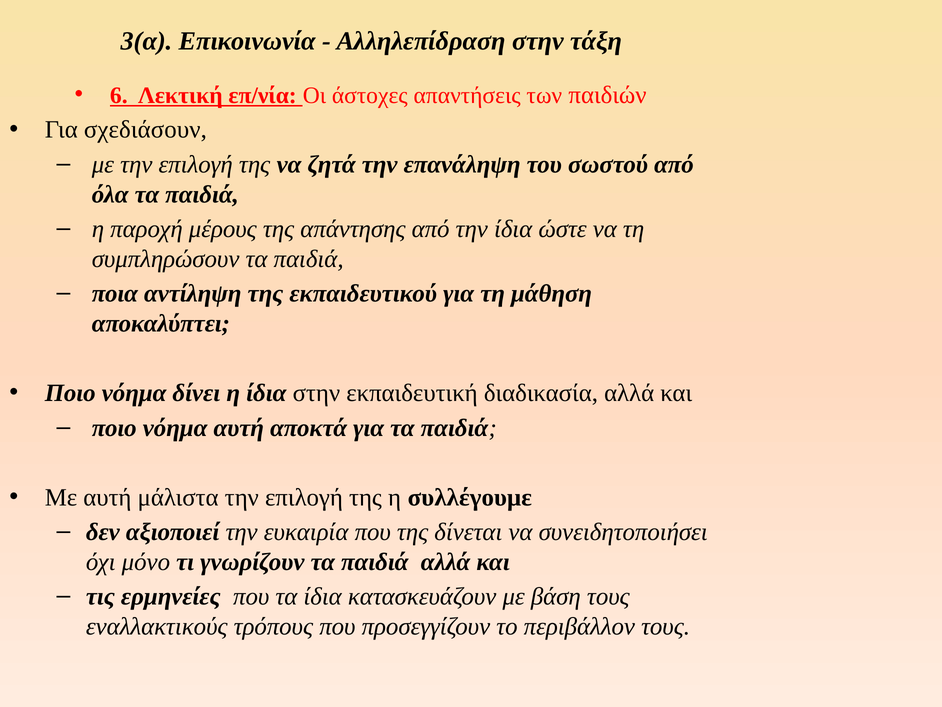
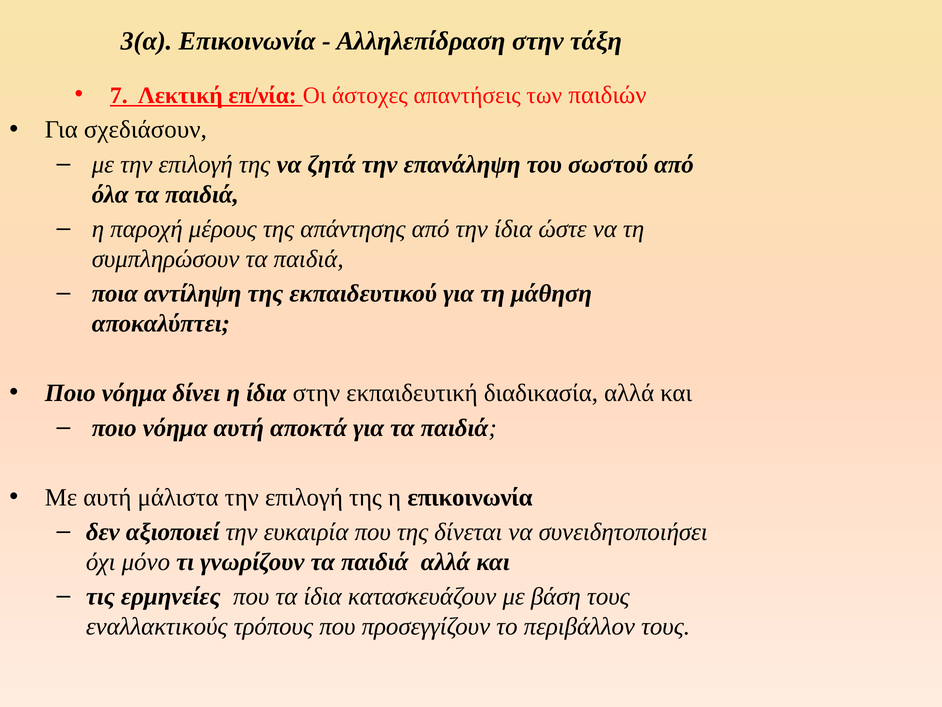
6: 6 -> 7 (119, 95)
η συλλέγουμε: συλλέγουμε -> επικοινωνία (470, 497)
